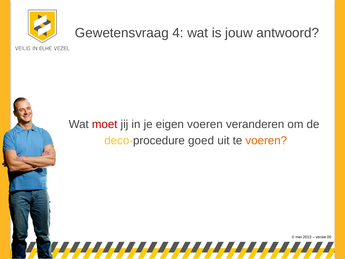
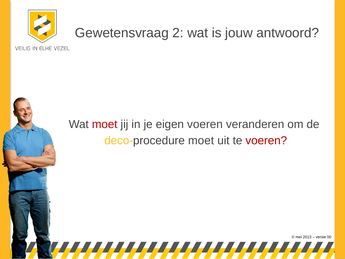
4: 4 -> 2 (178, 33)
deco-procedure goed: goed -> moet (201, 140)
voeren colour: orange -> red (266, 140)
